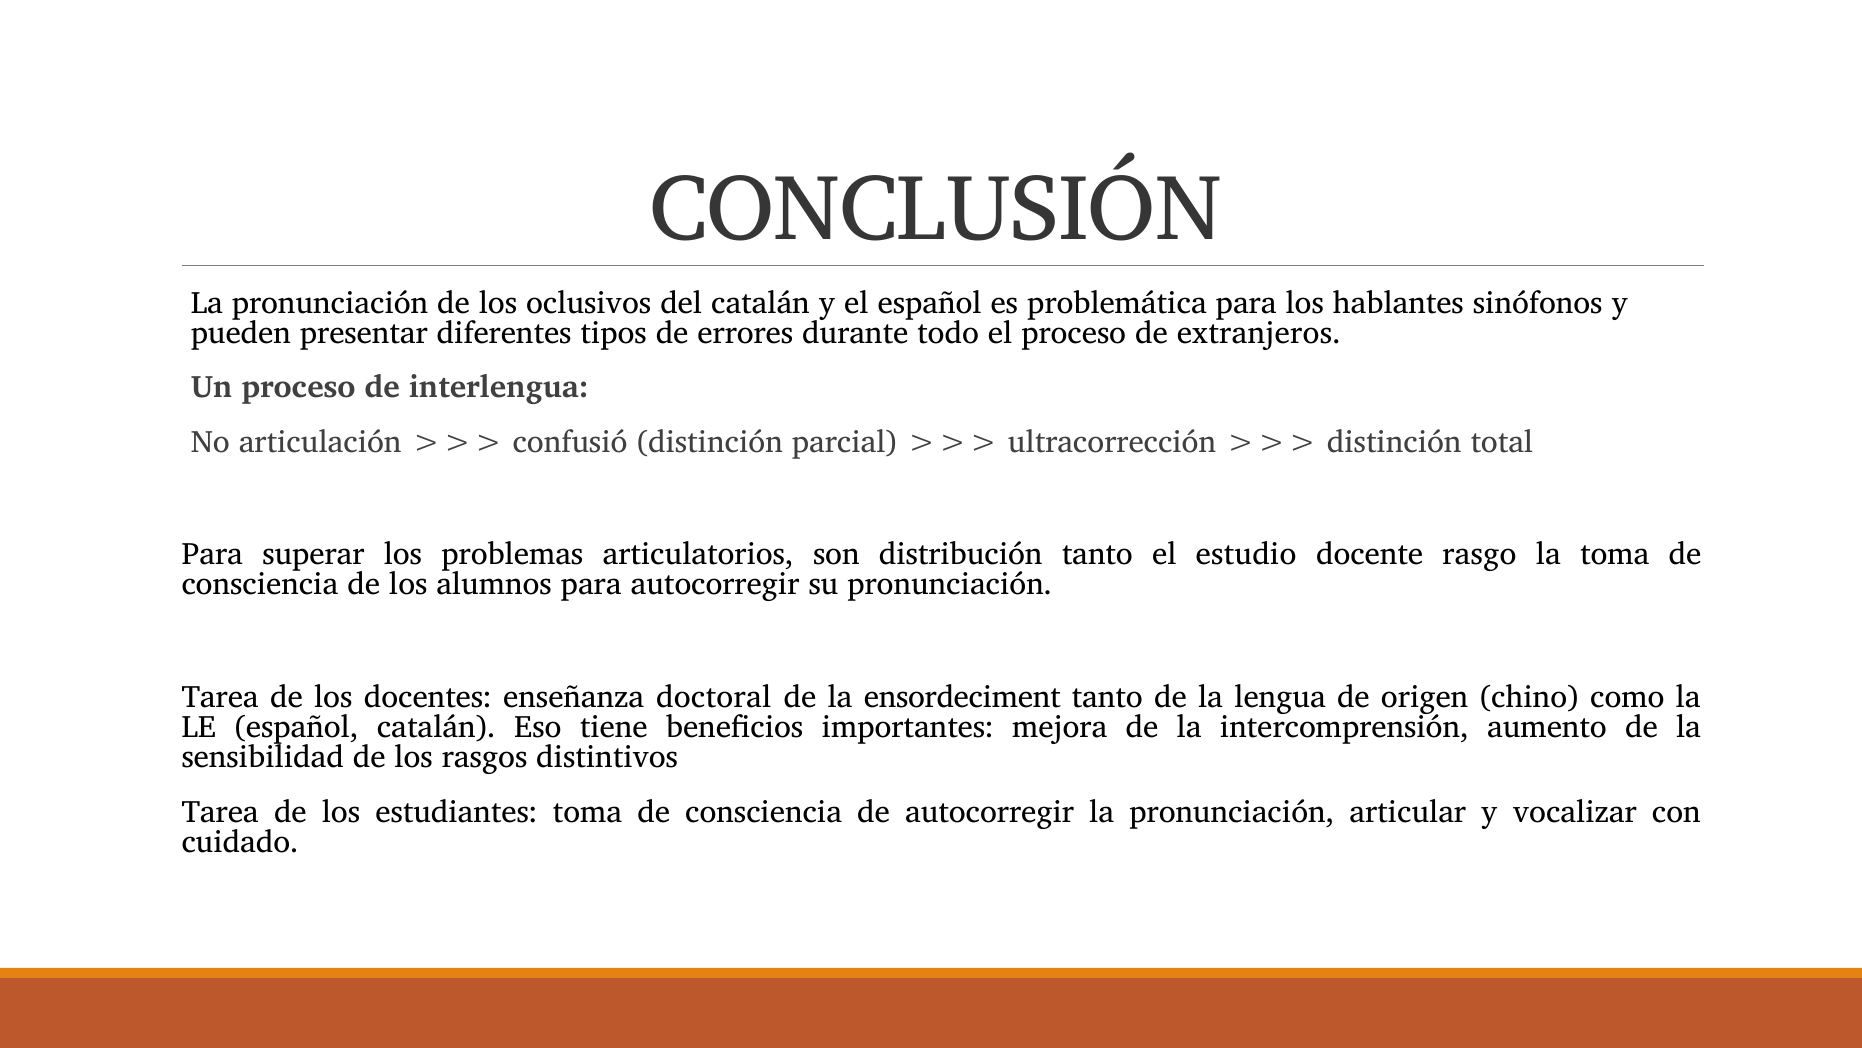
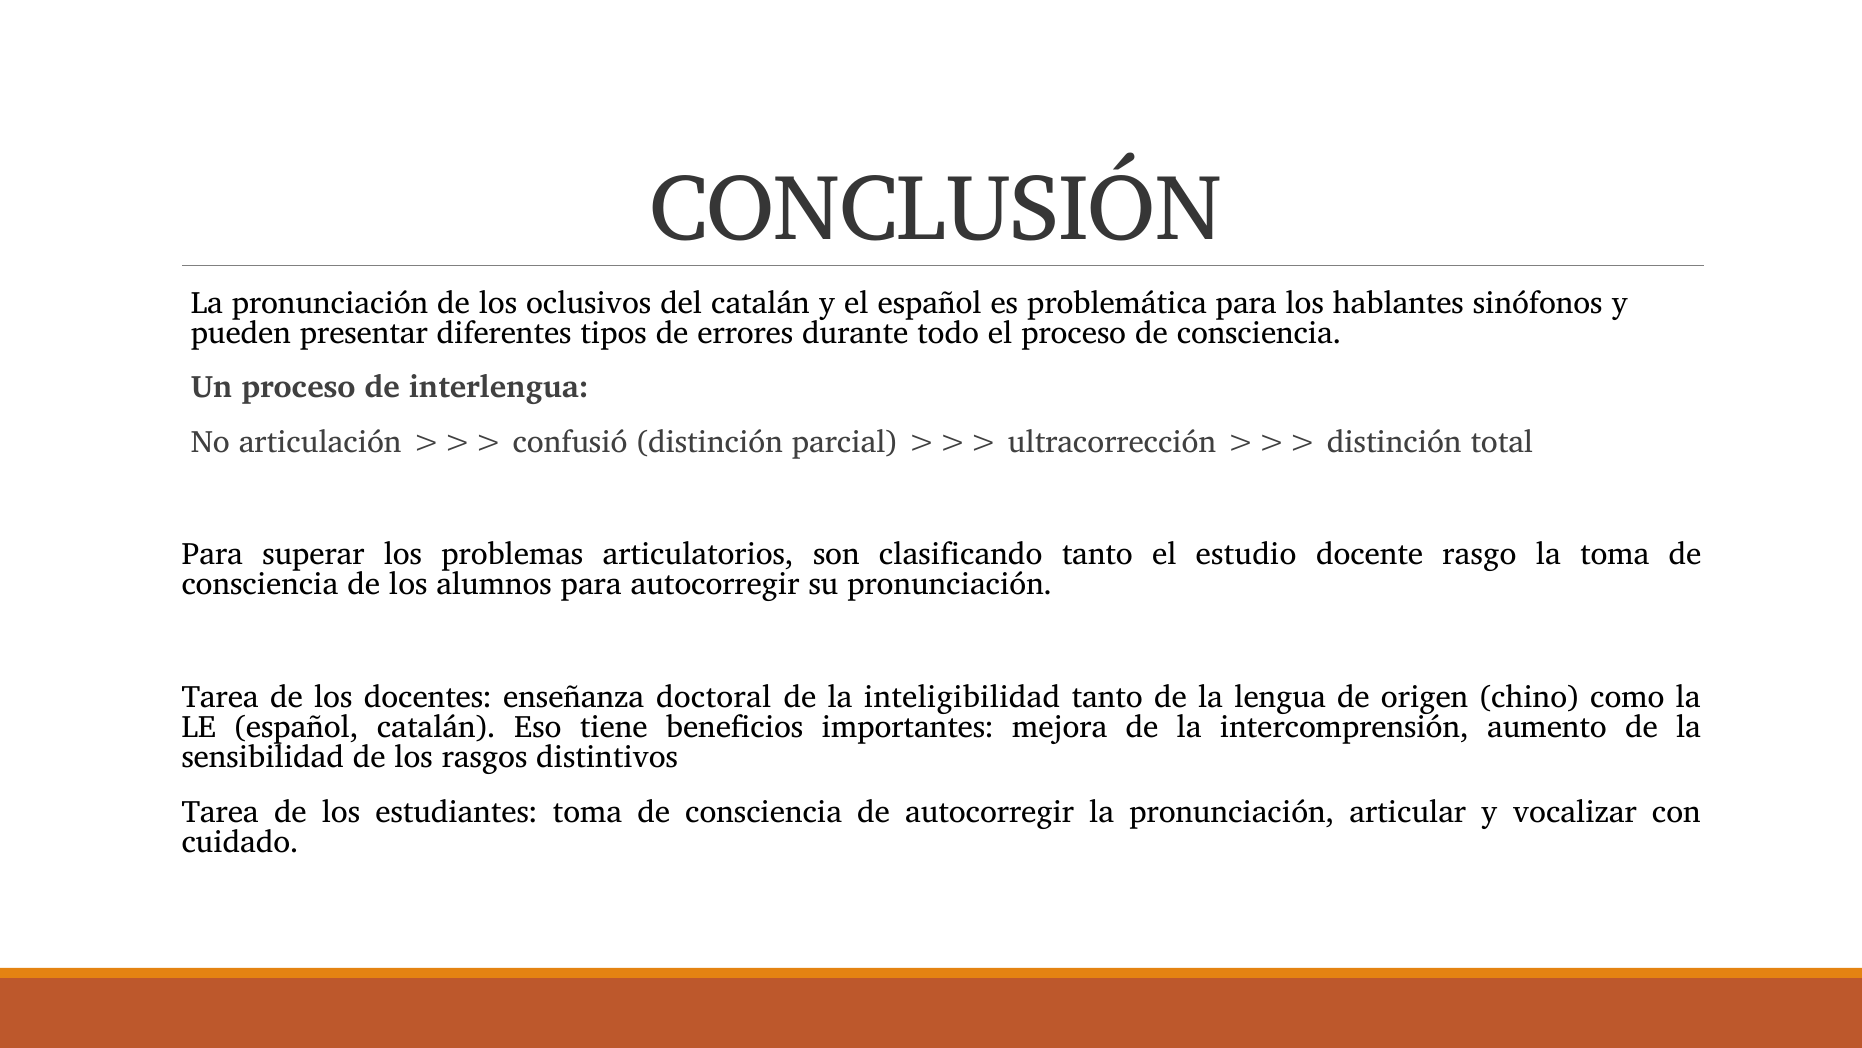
proceso de extranjeros: extranjeros -> consciencia (1259, 333)
distribución: distribución -> clasificando (961, 554)
ensordeciment: ensordeciment -> inteligibilidad (962, 697)
